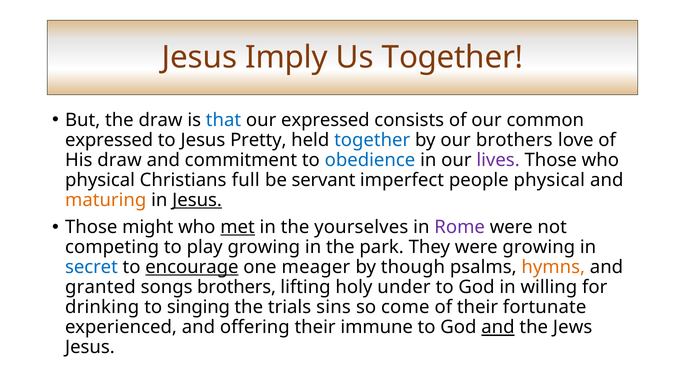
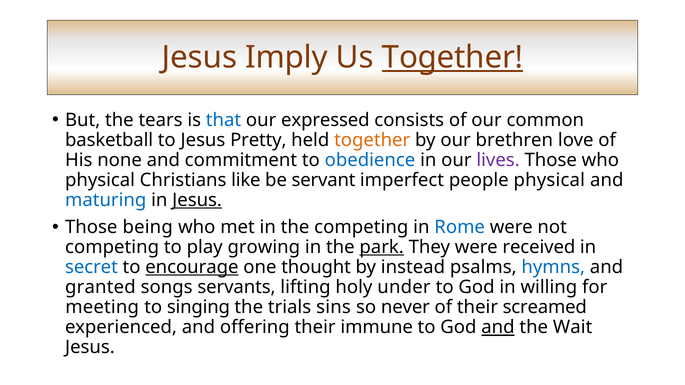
Together underline: none -> present (453, 58)
the draw: draw -> tears (161, 120)
expressed: expressed -> basketball (109, 140)
together colour: blue -> orange (372, 140)
our brothers: brothers -> brethren (514, 140)
His draw: draw -> none (120, 160)
full: full -> like (246, 180)
maturing colour: orange -> blue (106, 200)
might: might -> being (148, 227)
met underline: present -> none (238, 227)
the yourselves: yourselves -> competing (361, 227)
Rome colour: purple -> blue (460, 227)
park underline: none -> present (382, 247)
were growing: growing -> received (539, 247)
meager: meager -> thought (316, 267)
though: though -> instead (413, 267)
hymns colour: orange -> blue (553, 267)
songs brothers: brothers -> servants (236, 287)
drinking: drinking -> meeting (102, 307)
come: come -> never (405, 307)
fortunate: fortunate -> screamed (545, 307)
Jews: Jews -> Wait (573, 328)
